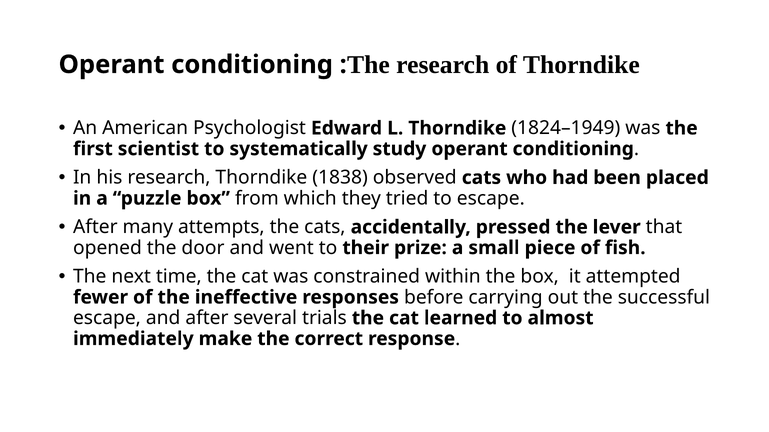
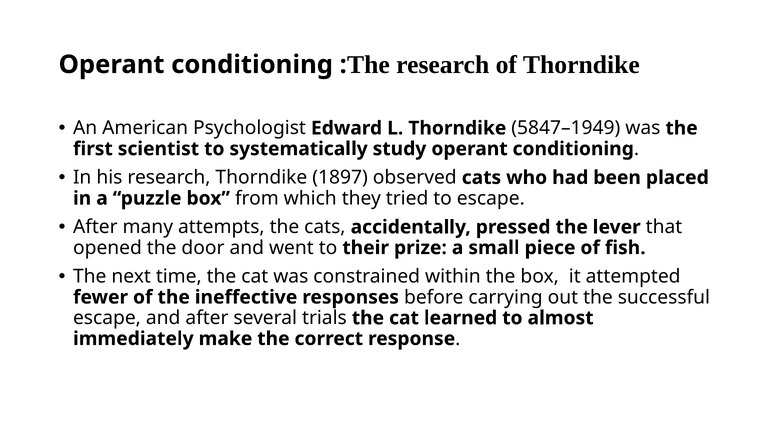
1824–1949: 1824–1949 -> 5847–1949 (566, 128)
1838: 1838 -> 1897 (340, 178)
